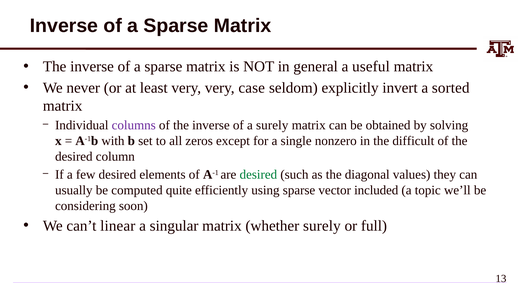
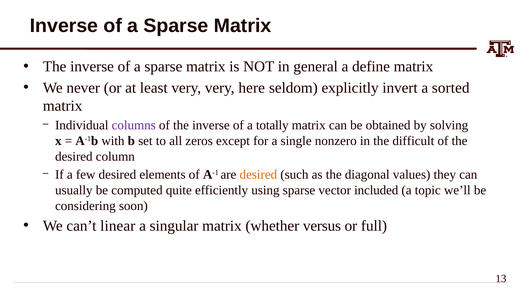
useful: useful -> define (371, 67)
case: case -> here (252, 88)
a surely: surely -> totally (272, 126)
desired colour: green -> orange (258, 175)
whether surely: surely -> versus (322, 226)
